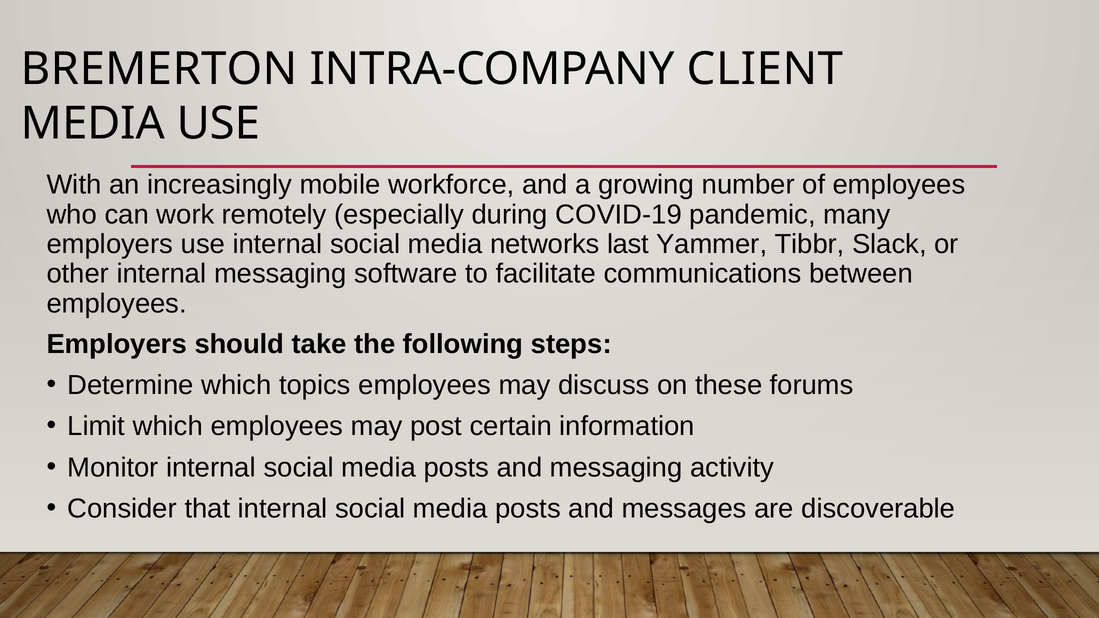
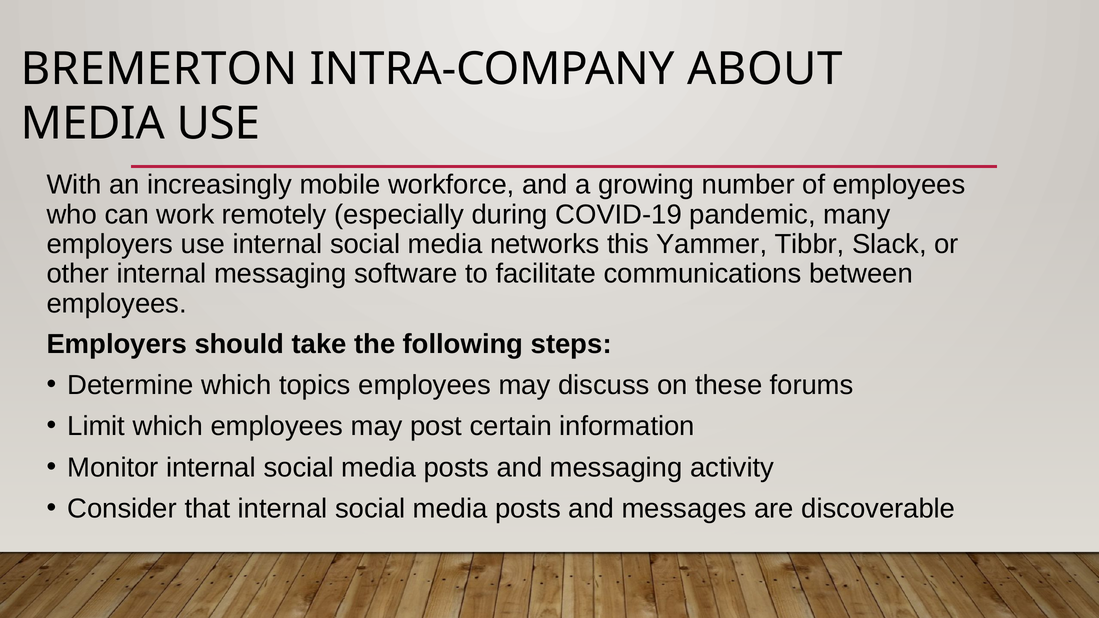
CLIENT: CLIENT -> ABOUT (765, 69)
last: last -> this (628, 244)
